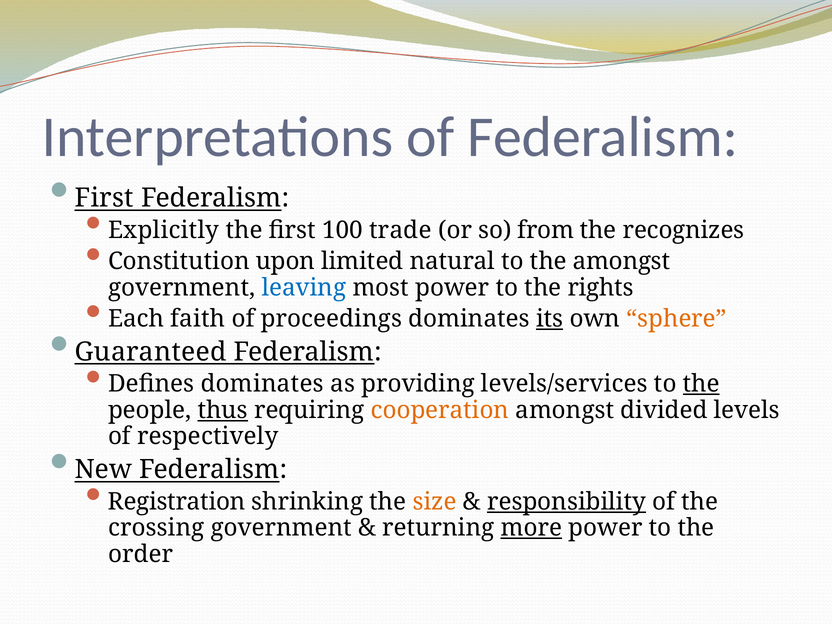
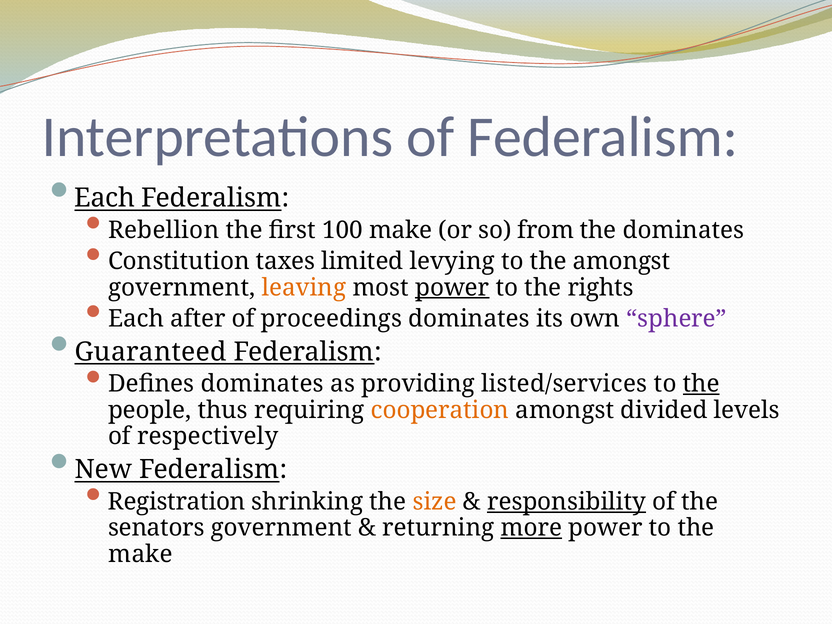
First: First -> Each (105, 198)
Explicitly: Explicitly -> Rebellion (164, 230)
100 trade: trade -> make (401, 230)
the recognizes: recognizes -> dominates (683, 230)
upon: upon -> taxes (285, 261)
natural: natural -> levying (452, 261)
leaving colour: blue -> orange (304, 288)
power underline: none -> present (452, 288)
faith: faith -> after (198, 319)
its underline: present -> none (550, 319)
sphere colour: orange -> purple (677, 319)
levels/services: levels/services -> listed/services (564, 384)
thus underline: present -> none (223, 410)
crossing: crossing -> senators (156, 528)
order: order -> make (141, 554)
